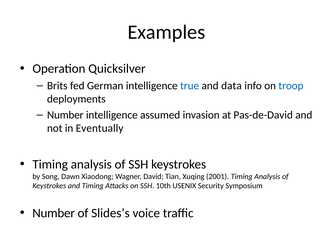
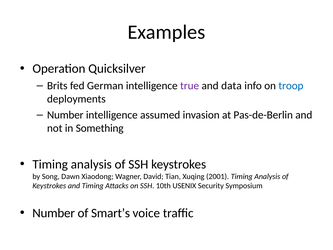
true colour: blue -> purple (190, 86)
Pas-de-David: Pas-de-David -> Pas-de-Berlin (263, 115)
Eventually: Eventually -> Something (100, 128)
Slides’s: Slides’s -> Smart’s (111, 213)
